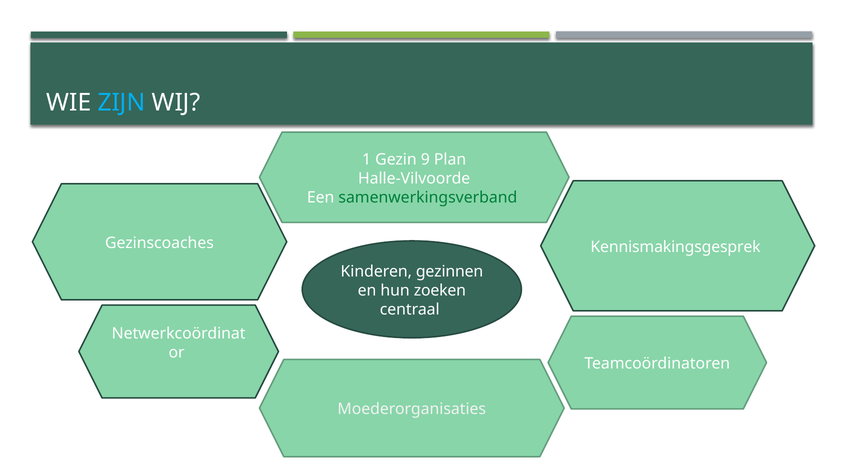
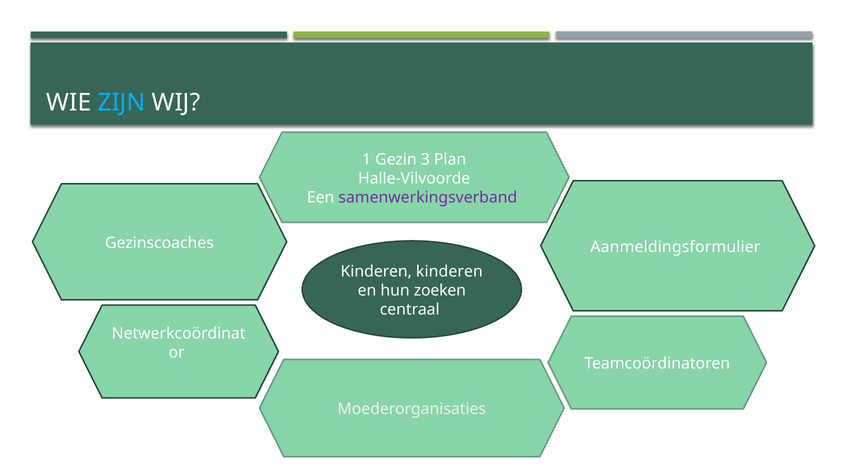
9: 9 -> 3 (425, 159)
samenwerkingsverband colour: green -> purple (428, 197)
Kennismakingsgesprek: Kennismakingsgesprek -> Aanmeldingsformulier (675, 247)
Kinderen gezinnen: gezinnen -> kinderen (449, 272)
